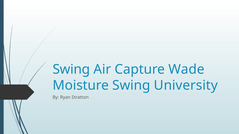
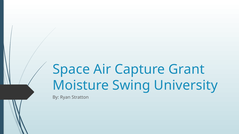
Swing: Swing -> Space (71, 69)
Wade: Wade -> Grant (186, 69)
